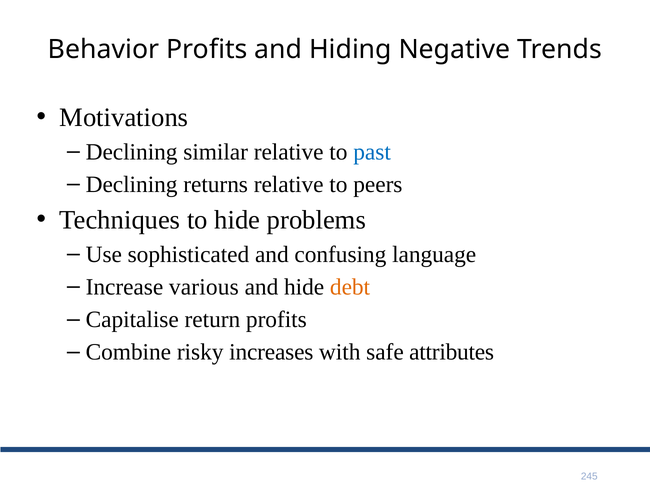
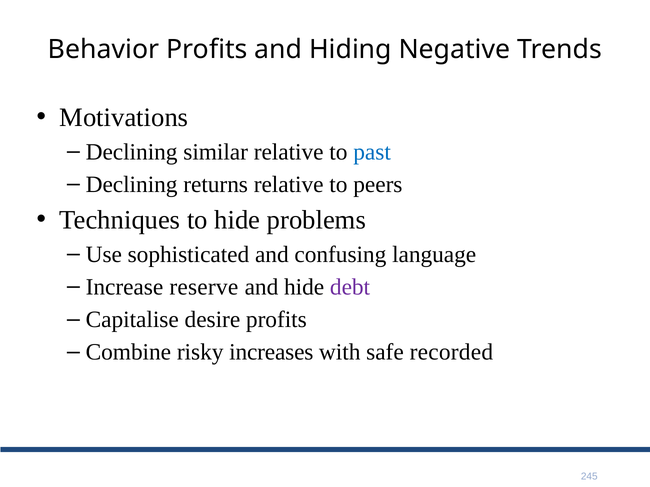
various: various -> reserve (204, 287)
debt colour: orange -> purple (350, 287)
return: return -> desire (212, 320)
attributes: attributes -> recorded (451, 353)
